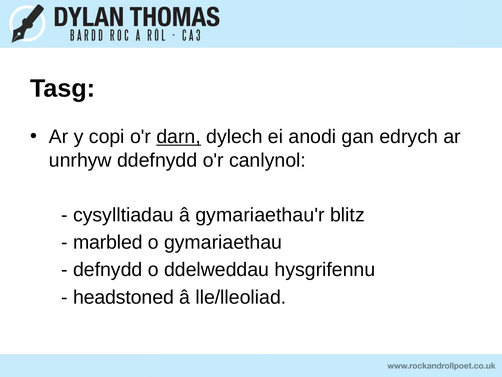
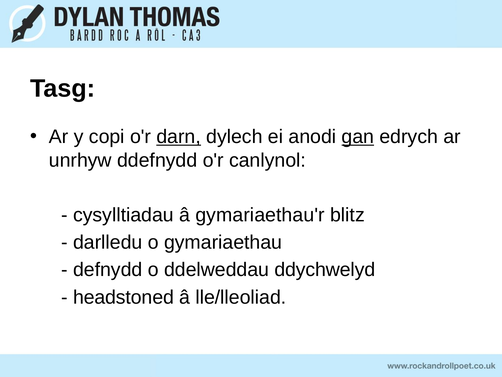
gan underline: none -> present (358, 137)
marbled: marbled -> darlledu (108, 242)
hysgrifennu: hysgrifennu -> ddychwelyd (325, 269)
